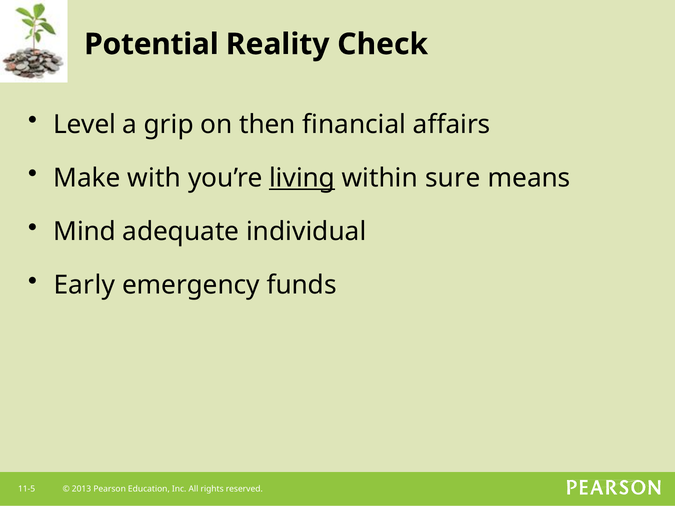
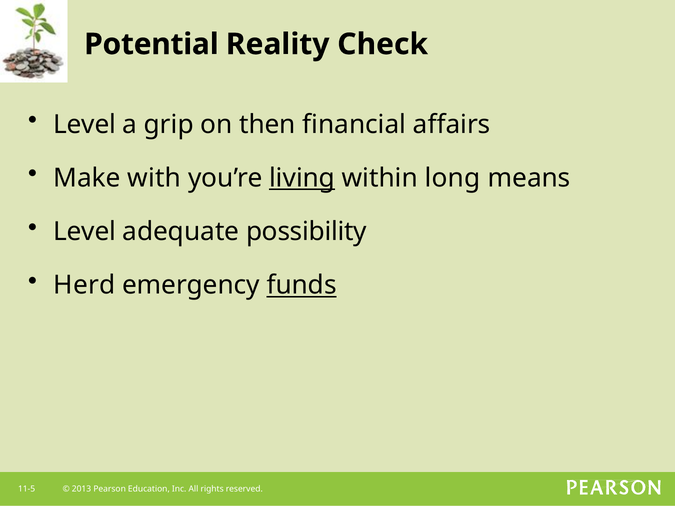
sure: sure -> long (453, 178)
Mind: Mind -> Level (85, 232)
individual: individual -> possibility (306, 232)
Early: Early -> Herd (84, 285)
funds underline: none -> present (302, 285)
